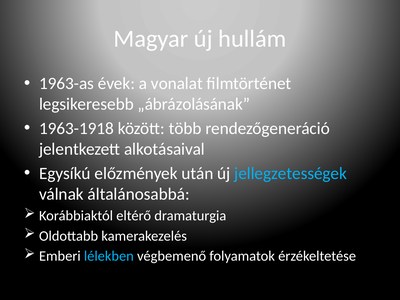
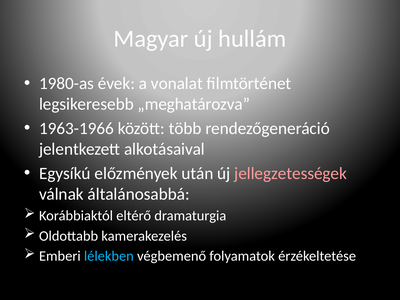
1963-as: 1963-as -> 1980-as (67, 84)
„ábrázolásának: „ábrázolásának -> „meghatározva (194, 104)
1963-1918: 1963-1918 -> 1963-1966 (76, 128)
jellegzetességek colour: light blue -> pink (291, 173)
